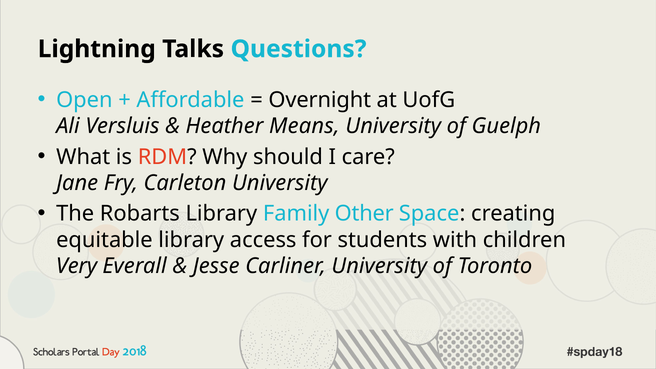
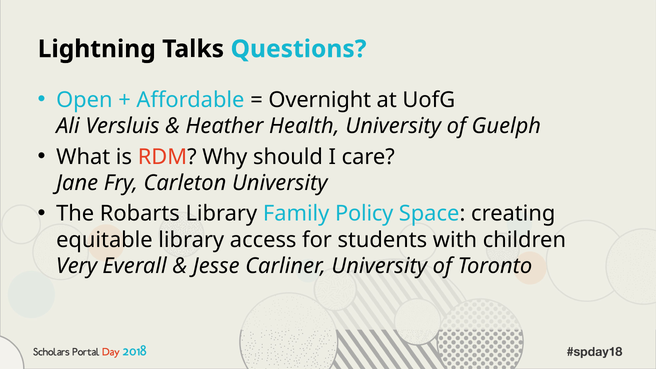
Means: Means -> Health (304, 126)
Other: Other -> Policy (364, 214)
